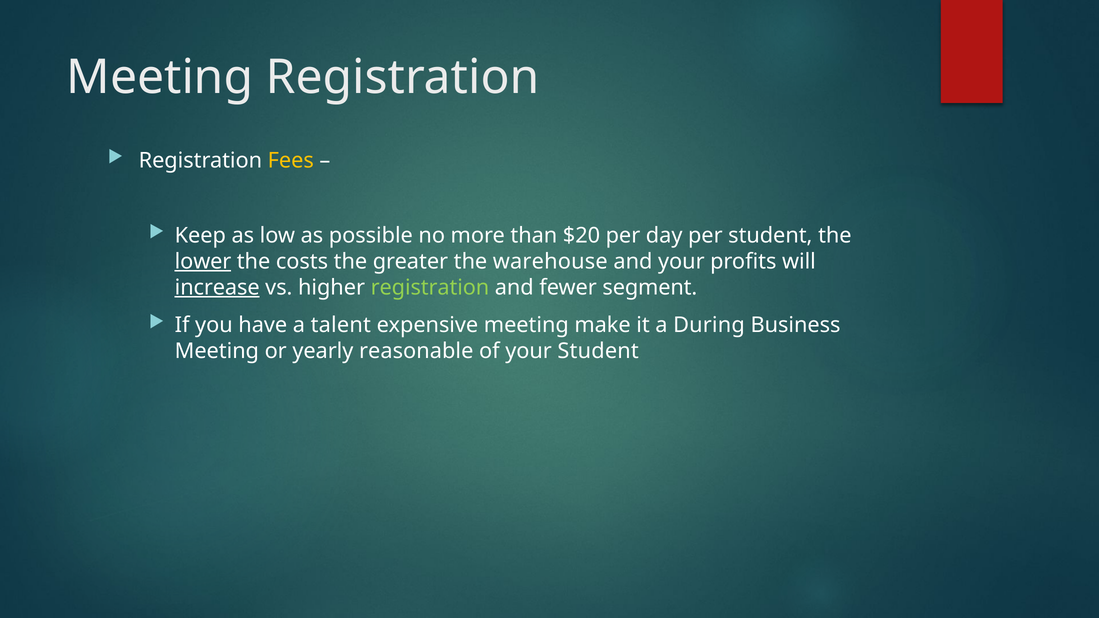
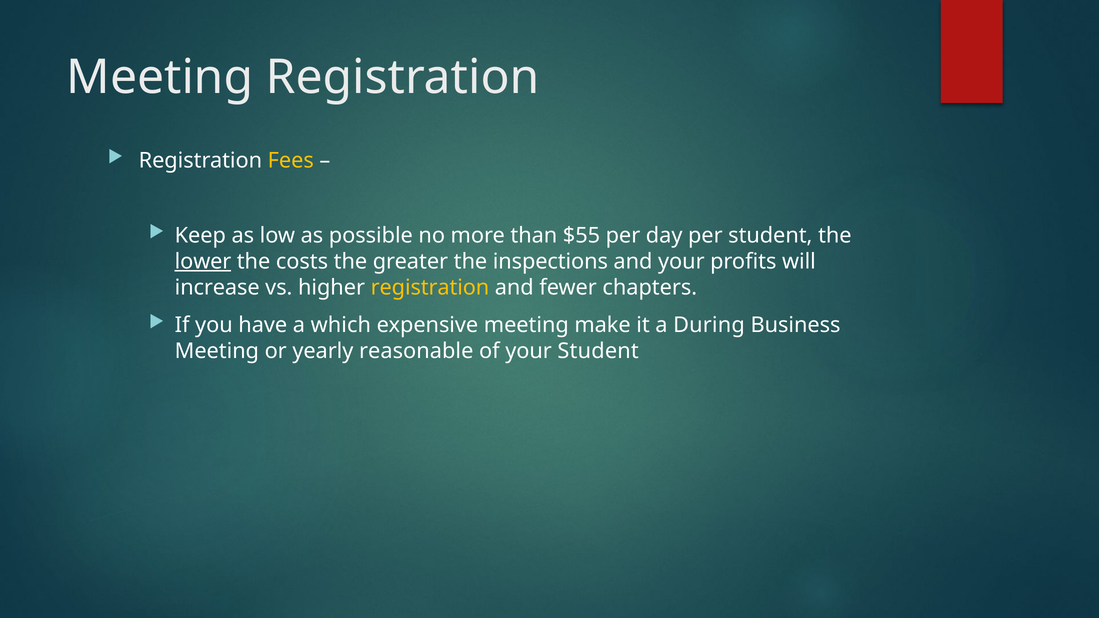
$20: $20 -> $55 (581, 235)
warehouse: warehouse -> inspections (550, 261)
increase underline: present -> none (217, 288)
registration colour: light green -> yellow (430, 288)
segment: segment -> chapters (650, 288)
talent: talent -> which (341, 325)
